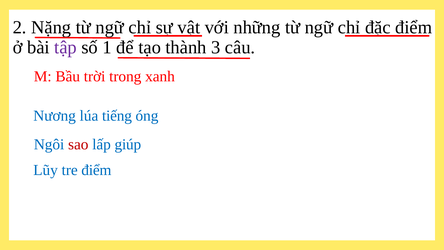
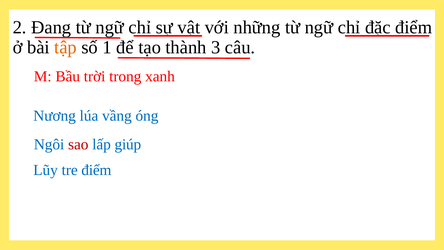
Nặng: Nặng -> Đang (51, 27)
tập colour: purple -> orange (66, 47)
tiếng: tiếng -> vầng (117, 116)
